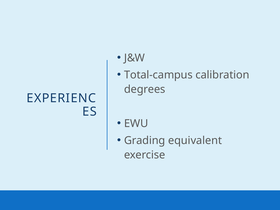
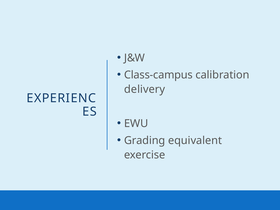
Total-campus: Total-campus -> Class-campus (158, 75)
degrees: degrees -> delivery (145, 89)
